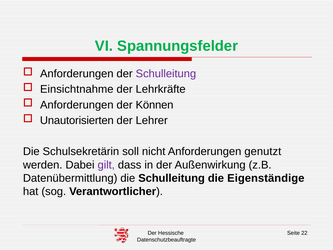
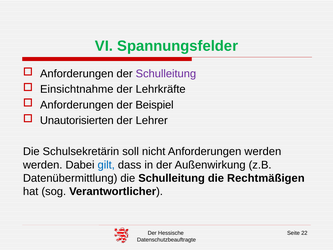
Können: Können -> Beispiel (155, 105)
Anforderungen genutzt: genutzt -> werden (263, 151)
gilt colour: purple -> blue (106, 165)
Eigenständige: Eigenständige -> Rechtmäßigen (266, 178)
